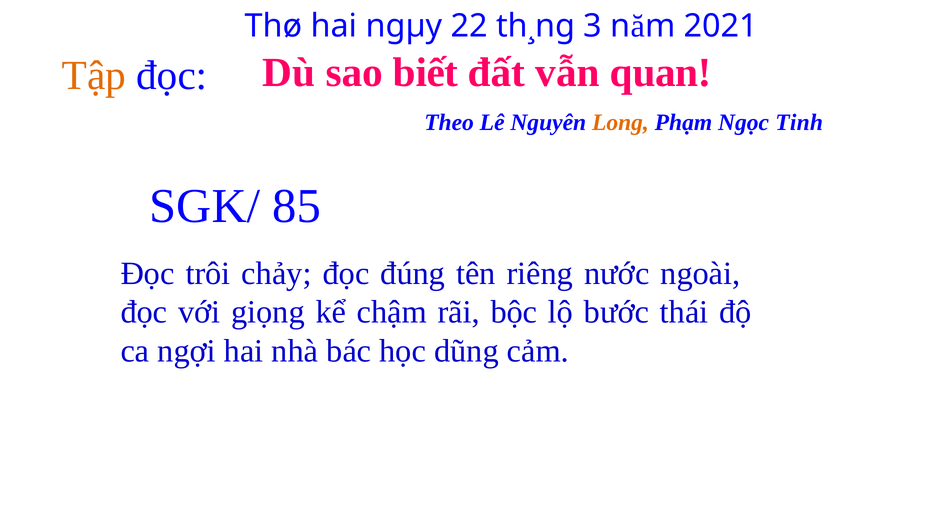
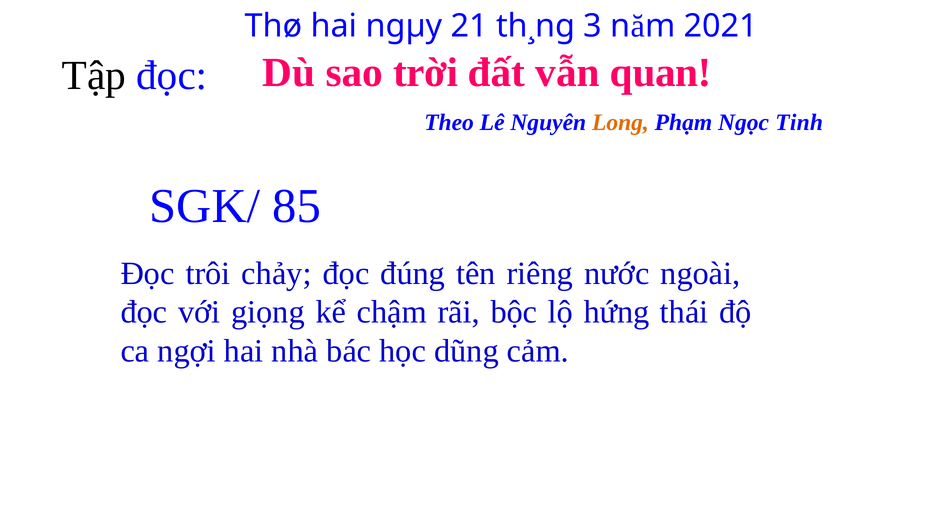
22: 22 -> 21 (469, 26)
Tập colour: orange -> black (94, 76)
sao biết: biết -> trời (426, 73)
bước: bước -> hứng (617, 312)
